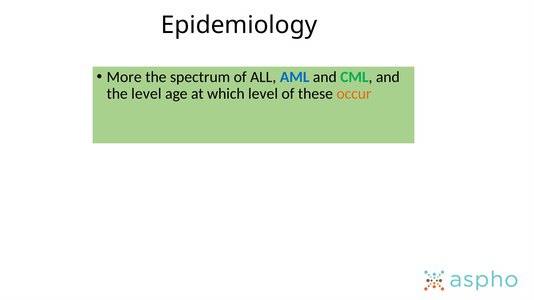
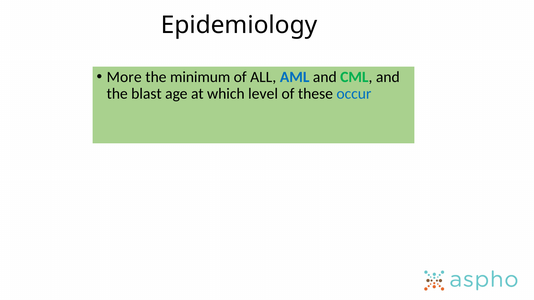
spectrum: spectrum -> minimum (200, 77)
the level: level -> blast (146, 94)
occur colour: orange -> blue (354, 94)
